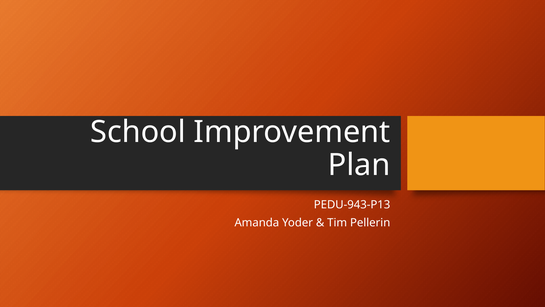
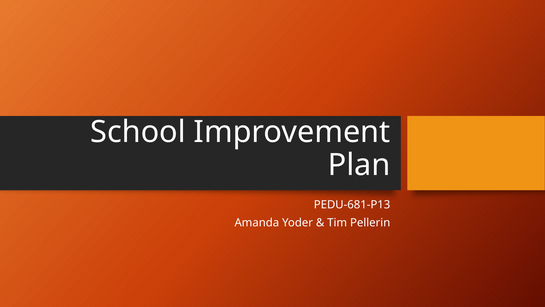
PEDU-943-P13: PEDU-943-P13 -> PEDU-681-P13 (352, 205)
